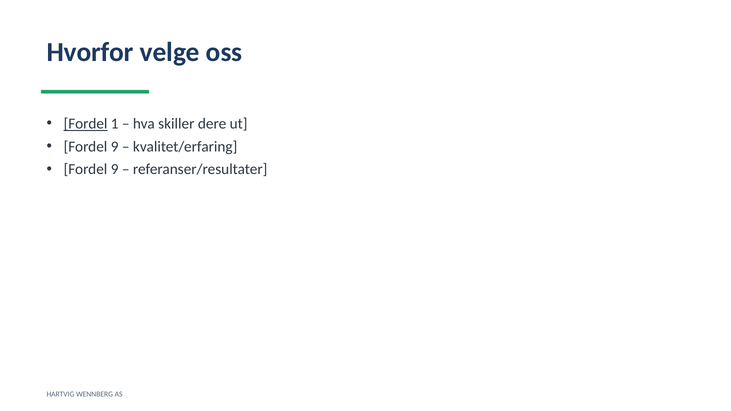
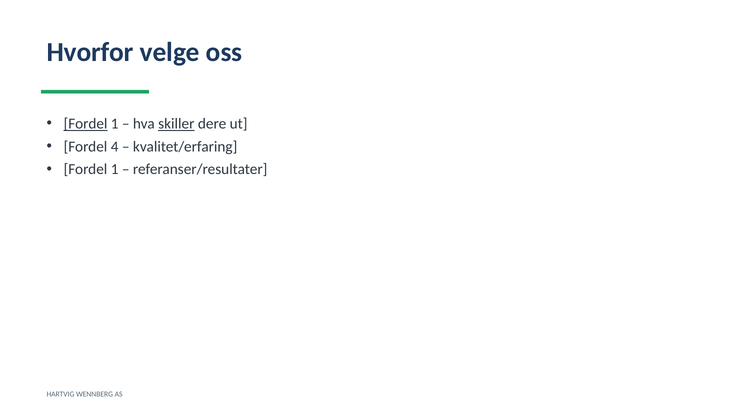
skiller underline: none -> present (176, 124)
9: 9 -> 4 (115, 147)
9: 9 -> 1 (115, 170)
